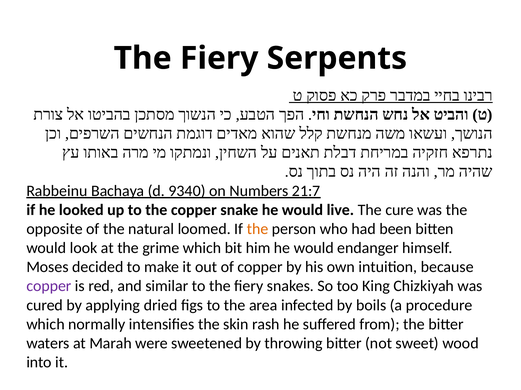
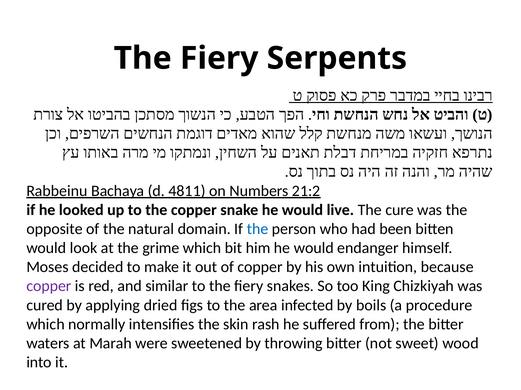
9340: 9340 -> 4811 (187, 191)
21:7: 21:7 -> 21:2 (306, 191)
loomed: loomed -> domain (204, 229)
the colour: orange -> blue (258, 229)
